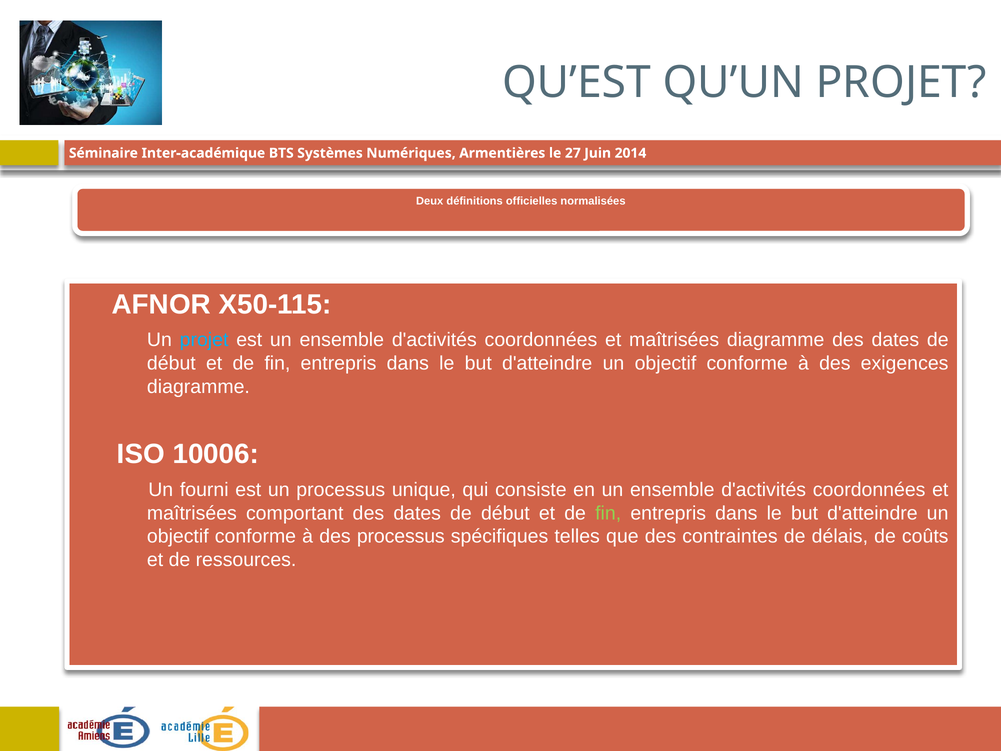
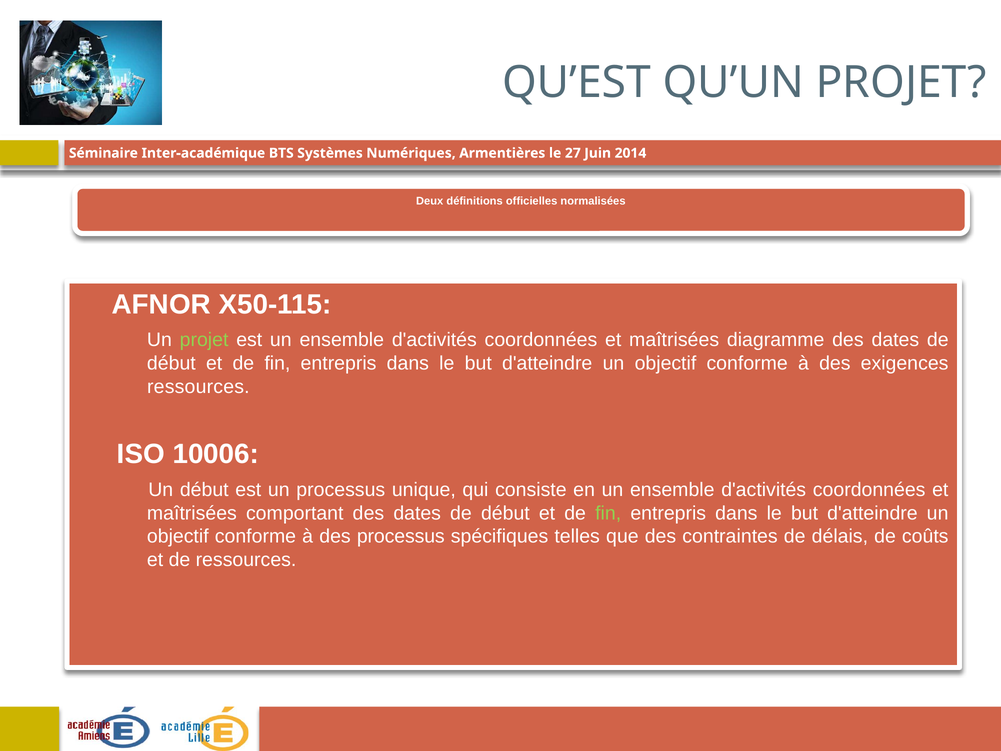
projet colour: light blue -> light green (204, 340)
diagramme: diagramme -> ressources (198, 387)
Un fourni: fourni -> début (204, 490)
